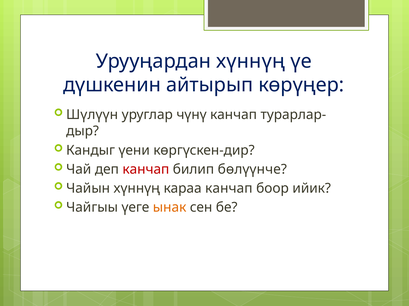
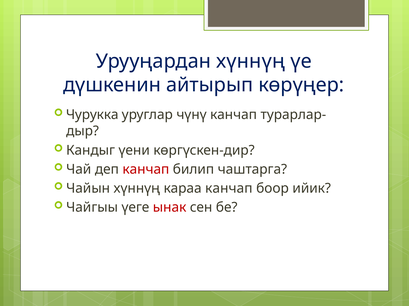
Шүлүүн: Шүлүүн -> Чурукка (92, 115)
бөлүүнче: бөлүүнче -> чаштарга (252, 170)
ынак colour: orange -> red (170, 208)
